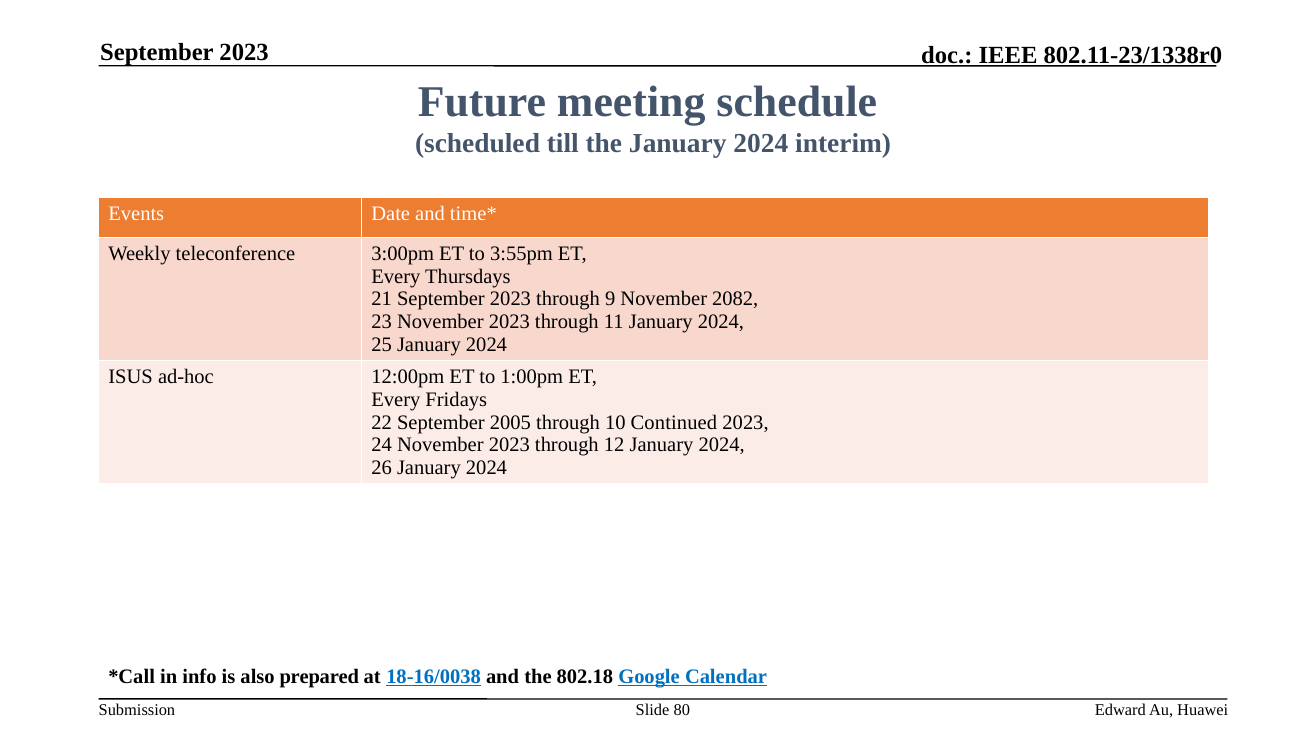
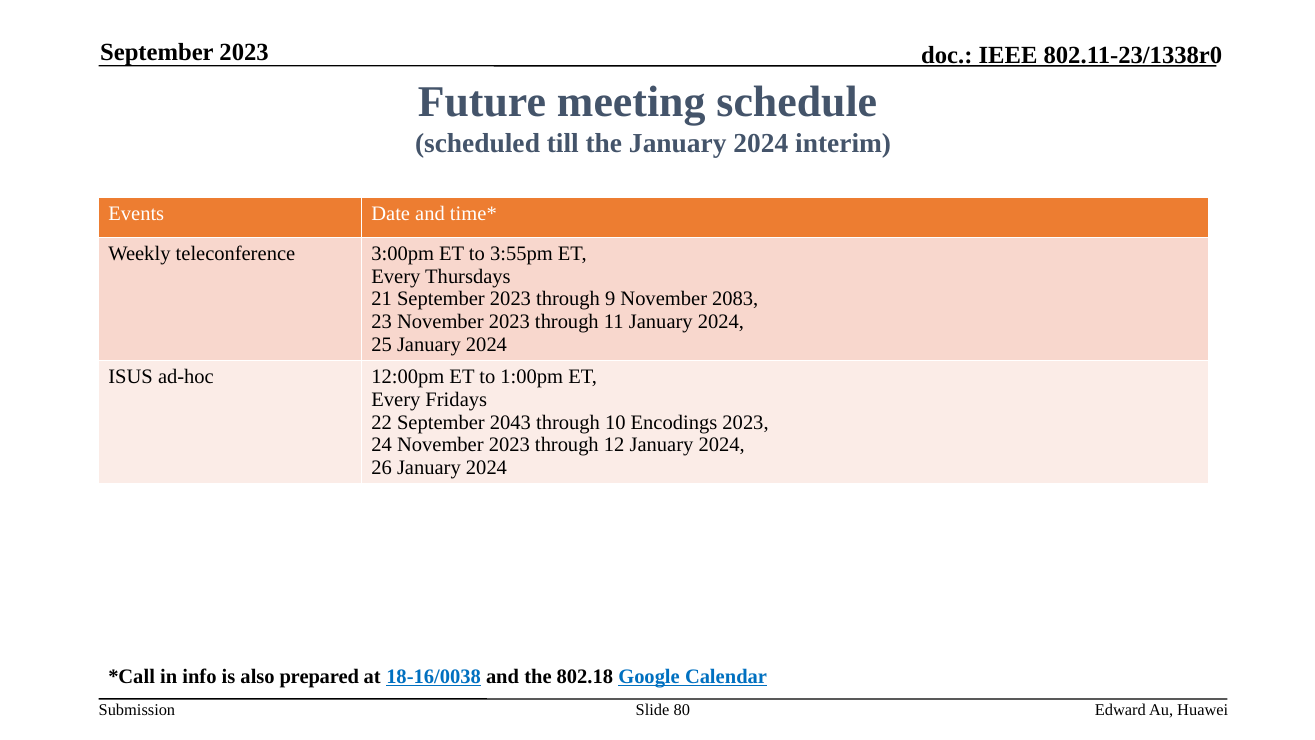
2082: 2082 -> 2083 (735, 299)
2005: 2005 -> 2043 (510, 422)
Continued: Continued -> Encodings (674, 422)
